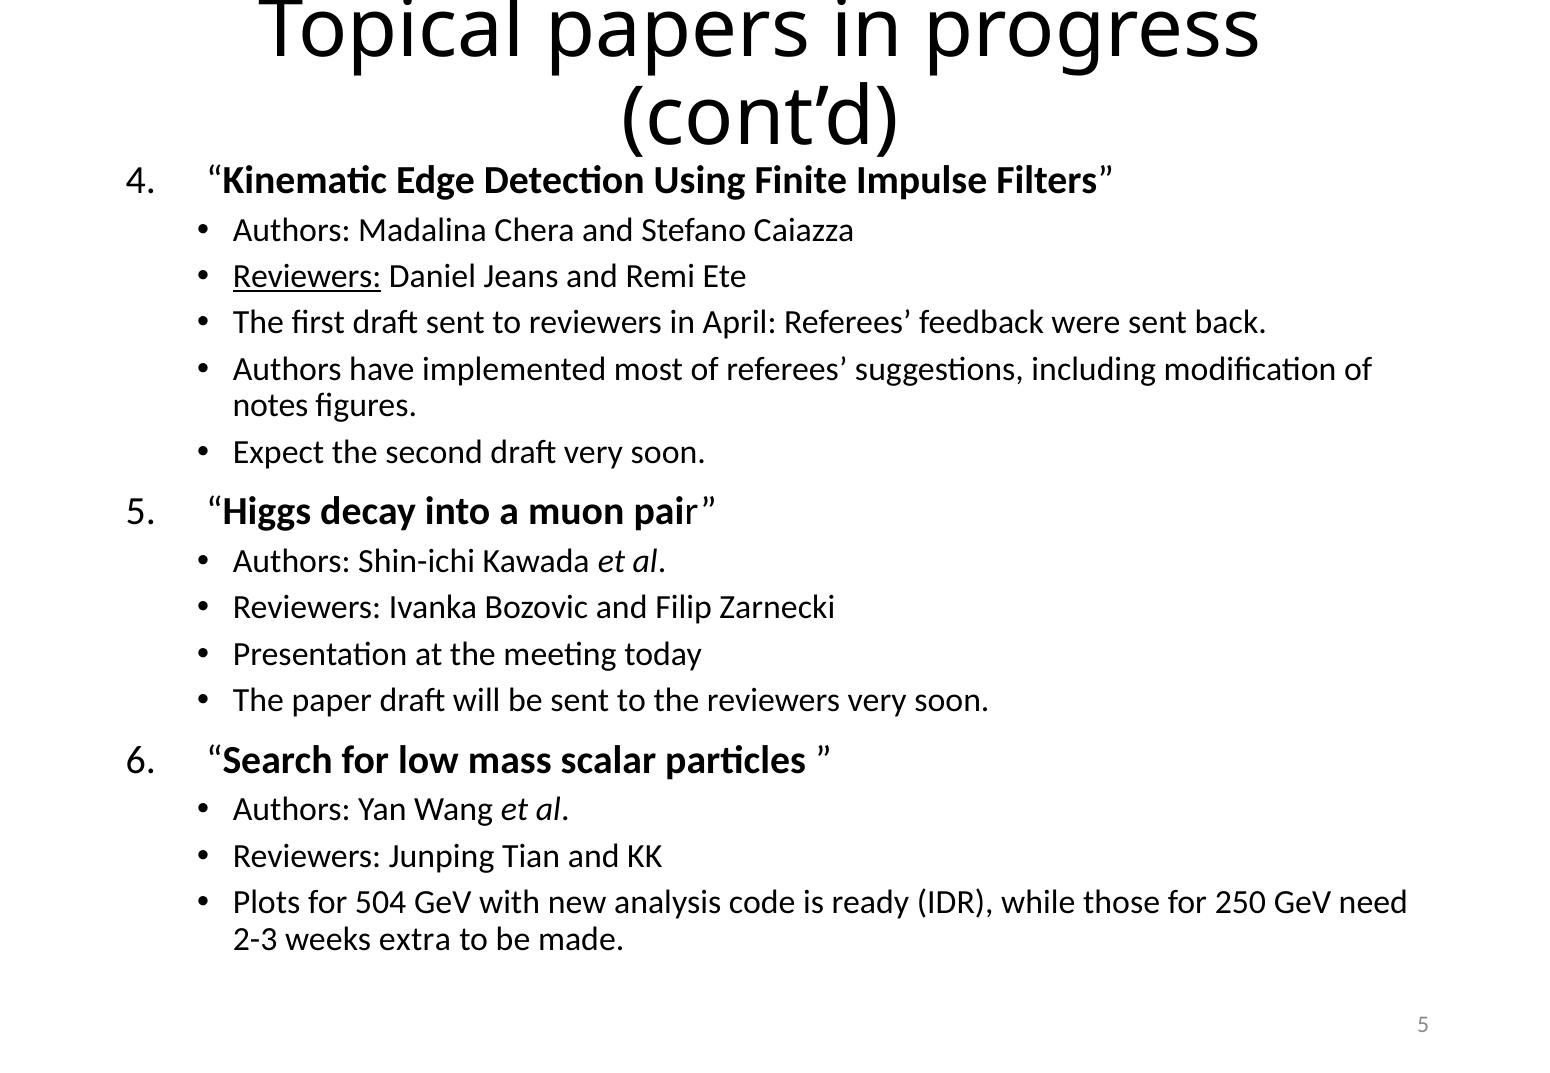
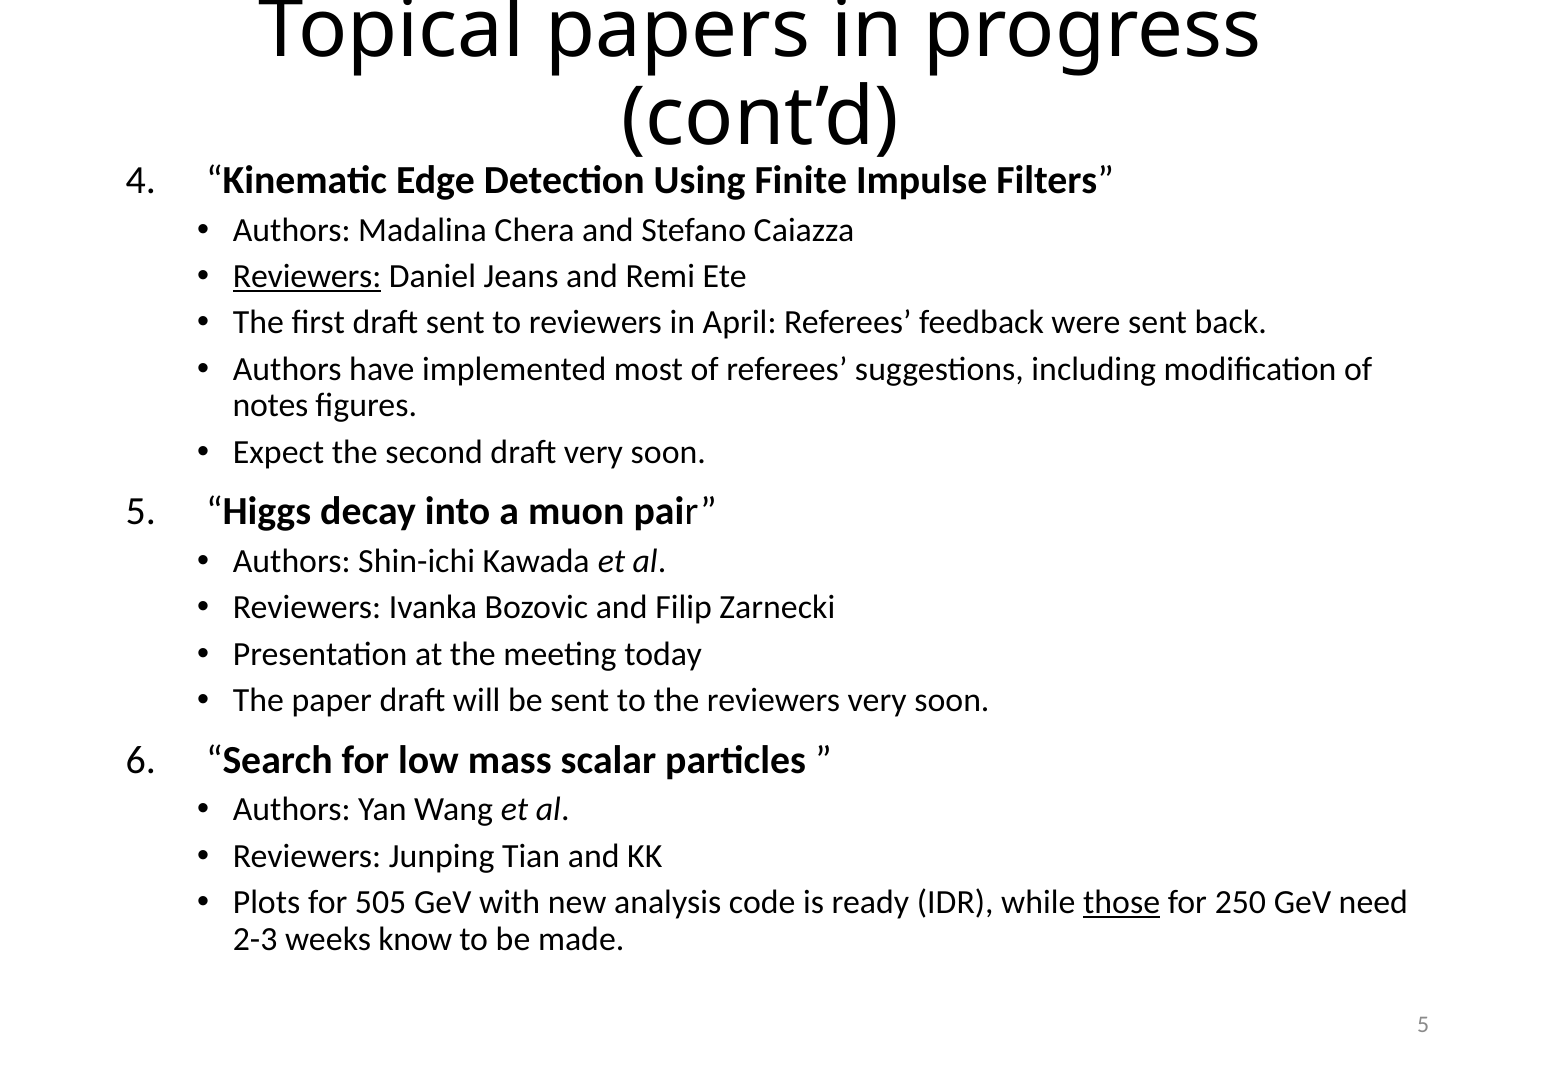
504: 504 -> 505 (381, 903)
those underline: none -> present (1122, 903)
extra: extra -> know (415, 939)
